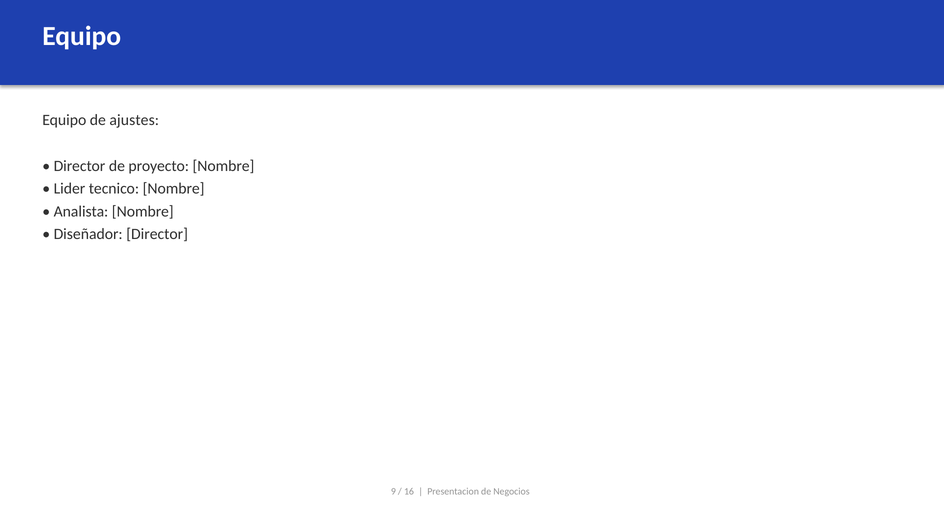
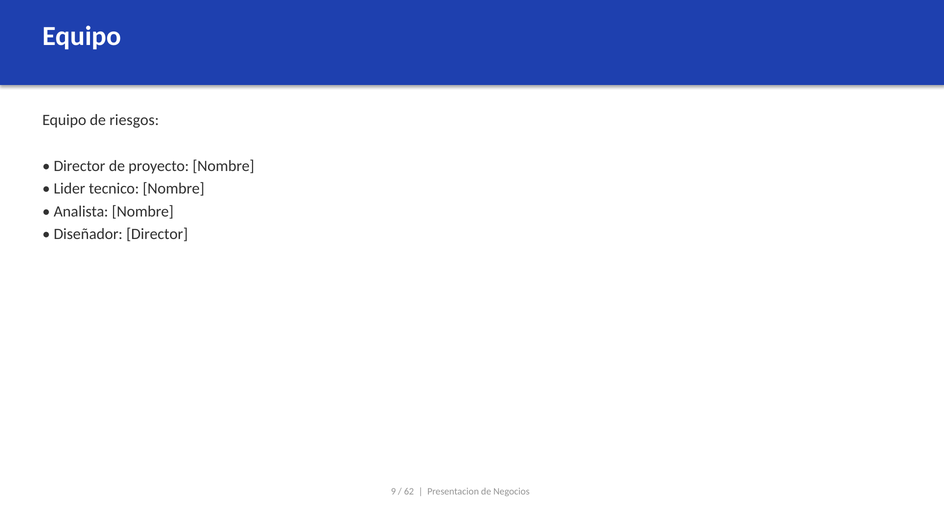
ajustes: ajustes -> riesgos (134, 120)
16: 16 -> 62 (409, 492)
